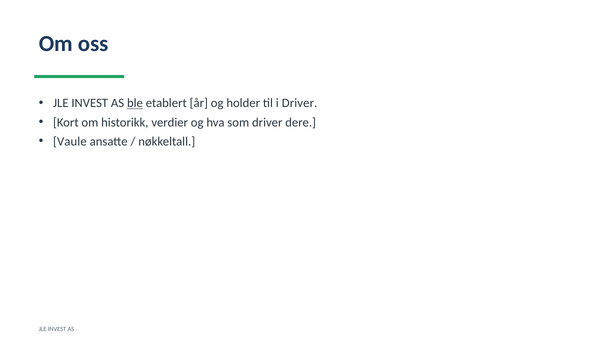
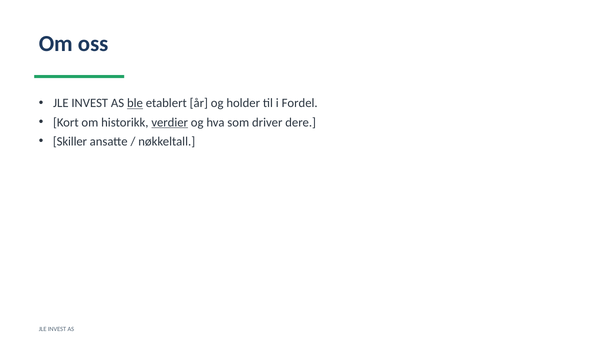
i Driver: Driver -> Fordel (300, 103)
verdier underline: none -> present (170, 122)
Vaule: Vaule -> Skiller (70, 141)
